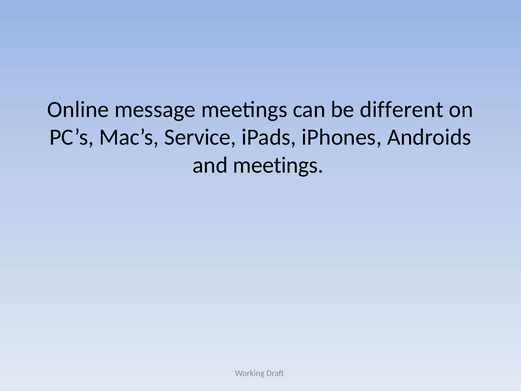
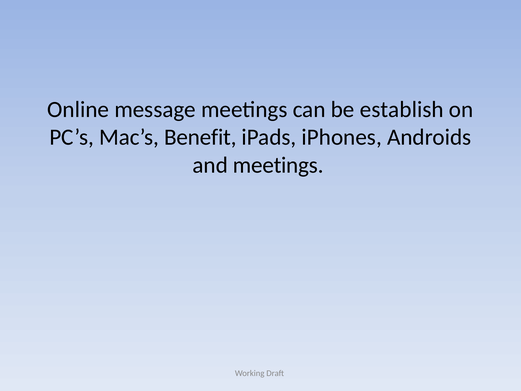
different: different -> establish (402, 109)
Service: Service -> Benefit (200, 137)
